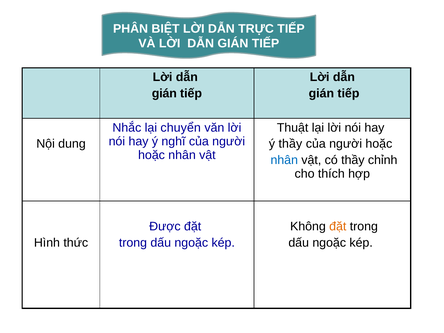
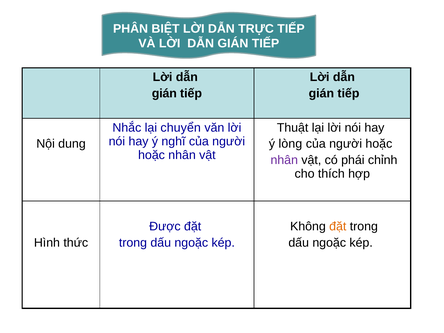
ý thầy: thầy -> lòng (290, 144)
nhân colour: blue -> purple (284, 160)
có thầy: thầy -> phái (353, 160)
